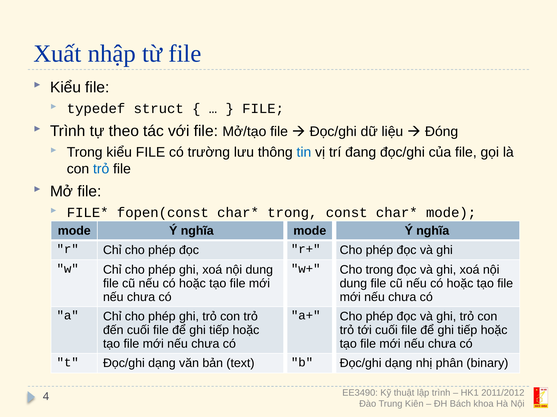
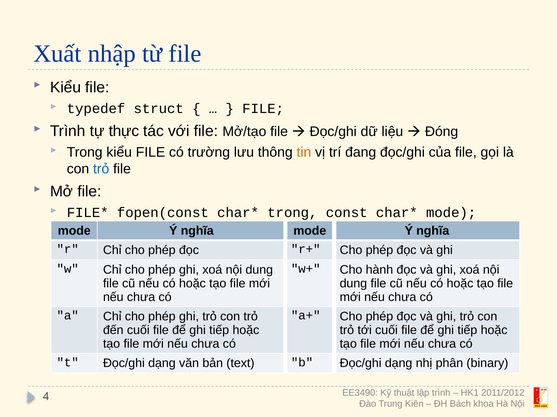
theo: theo -> thực (124, 131)
tin colour: blue -> orange (304, 153)
Cho trong: trong -> hành (379, 270)
